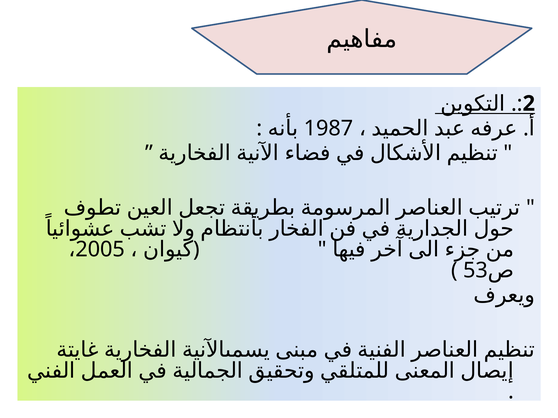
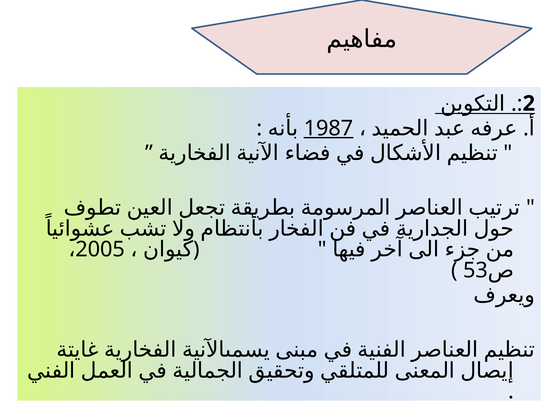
1987 underline: none -> present (329, 128)
